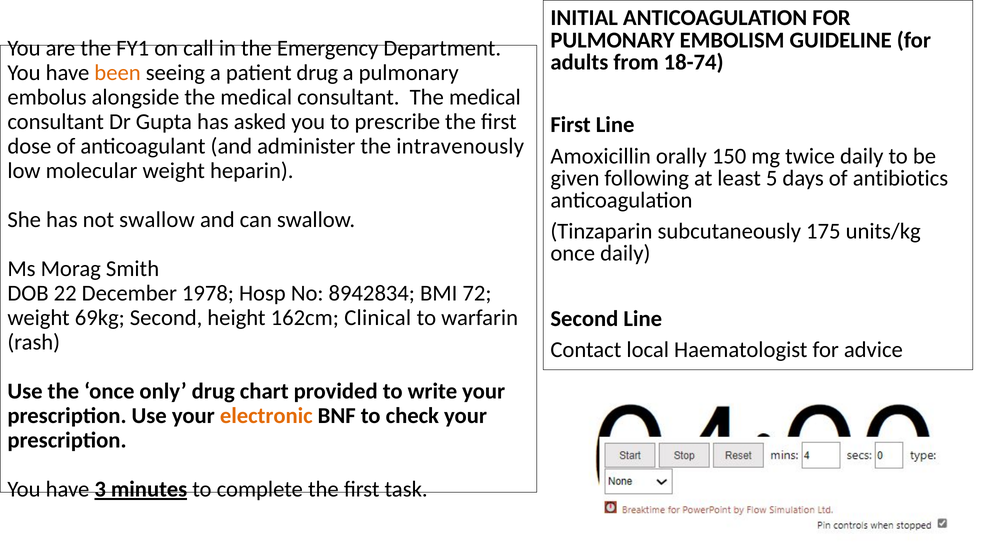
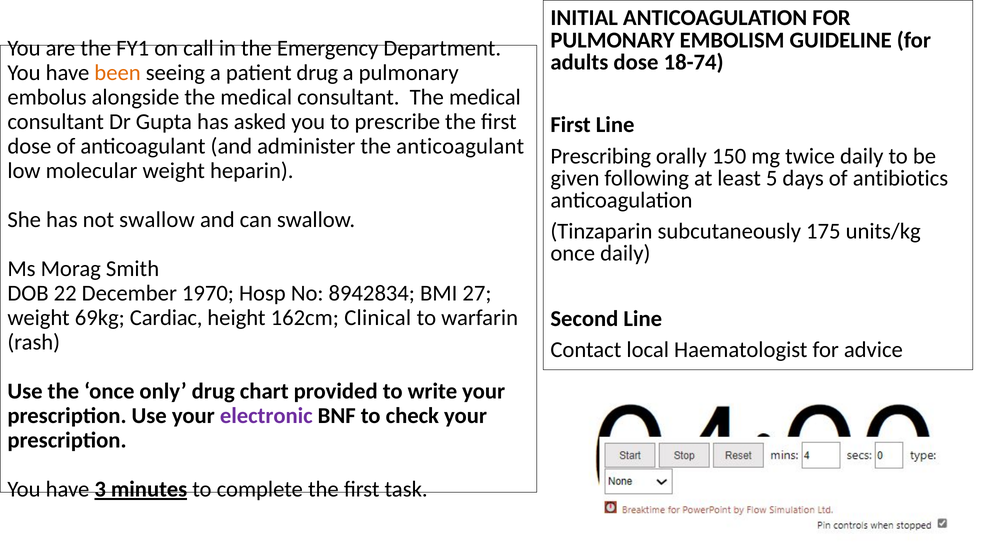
adults from: from -> dose (636, 62)
the intravenously: intravenously -> anticoagulant (460, 146)
Amoxicillin: Amoxicillin -> Prescribing (601, 156)
1978: 1978 -> 1970 (208, 293)
72: 72 -> 27 (477, 293)
69kg Second: Second -> Cardiac (166, 318)
electronic colour: orange -> purple (266, 416)
